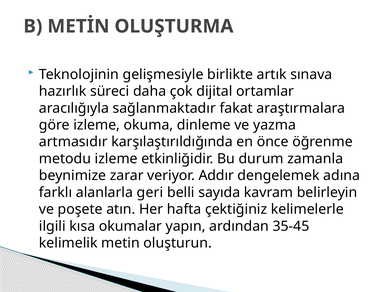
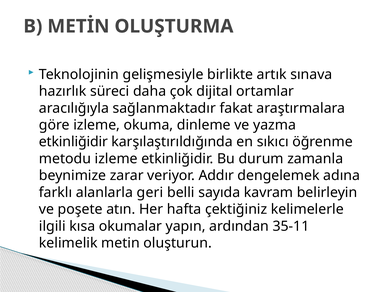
artmasıdır: artmasıdır -> etkinliğidir (73, 142)
önce: önce -> sıkıcı (273, 142)
35-45: 35-45 -> 35-11 (291, 227)
